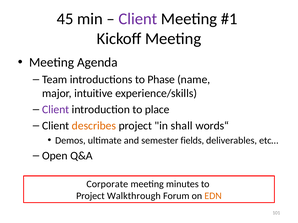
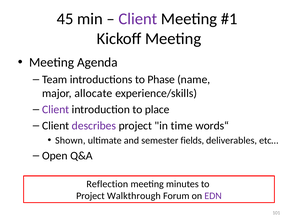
intuitive: intuitive -> allocate (93, 93)
describes colour: orange -> purple (94, 126)
shall: shall -> time (182, 126)
Demos: Demos -> Shown (70, 141)
Corporate: Corporate -> Reflection (107, 184)
EDN colour: orange -> purple (213, 196)
